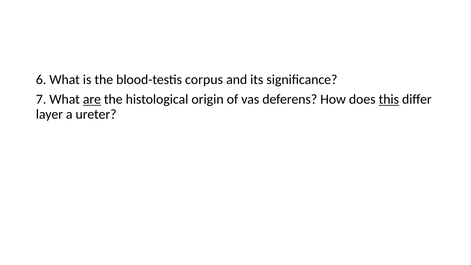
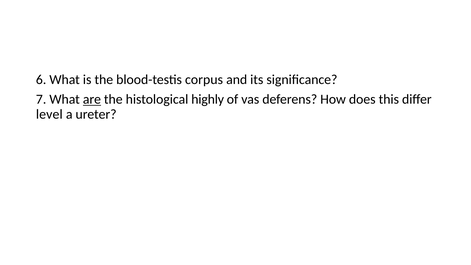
origin: origin -> highly (208, 99)
this underline: present -> none (389, 99)
layer: layer -> level (49, 114)
